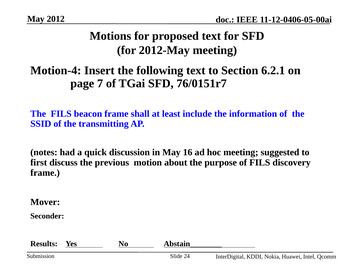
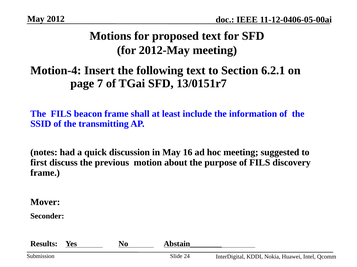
76/0151r7: 76/0151r7 -> 13/0151r7 (202, 84)
